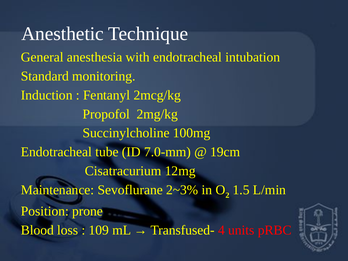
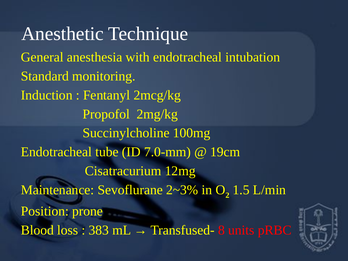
109: 109 -> 383 (99, 230)
4: 4 -> 8 (222, 230)
